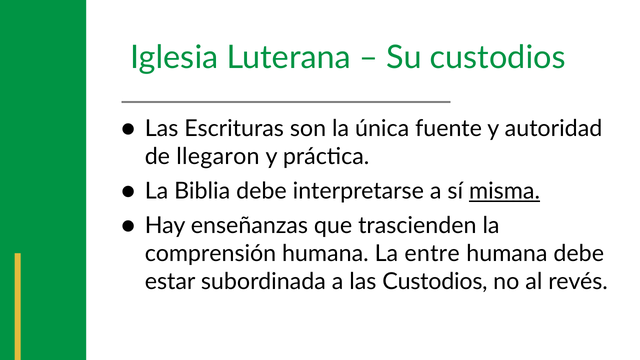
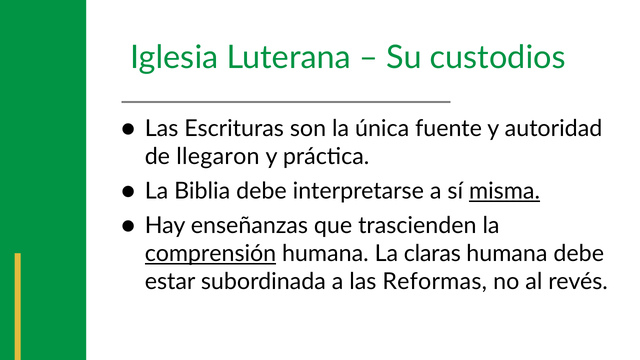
comprensión underline: none -> present (210, 254)
entre: entre -> claras (432, 254)
las Custodios: Custodios -> Reformas (435, 282)
